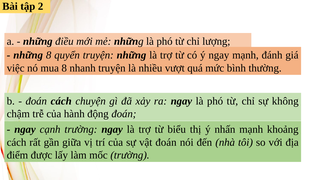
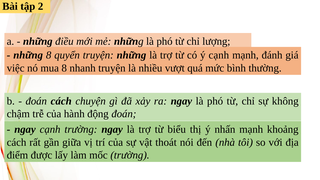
ý ngay: ngay -> cạnh (219, 55)
vật đoán: đoán -> thoát (166, 142)
